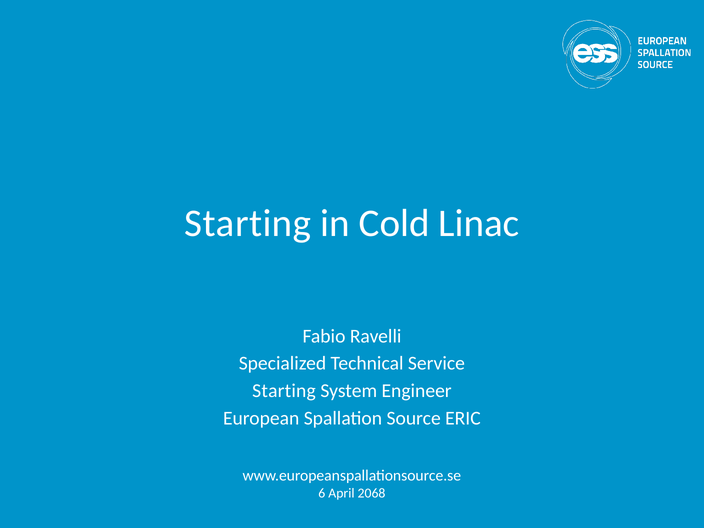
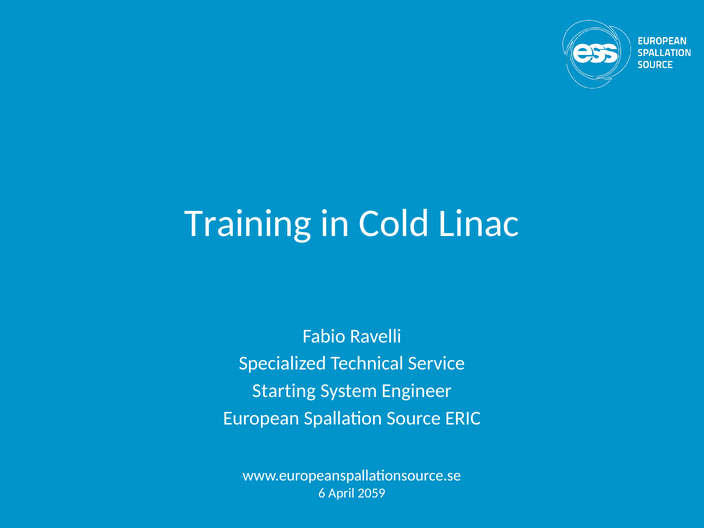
Starting: Starting -> Training (248, 223)
2068: 2068 -> 2059 (371, 493)
